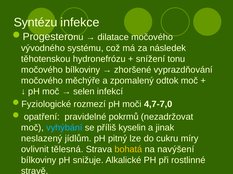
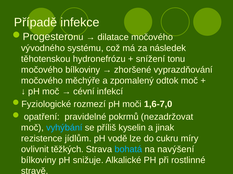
Syntézu: Syntézu -> Případě (36, 22)
selen: selen -> cévní (84, 92)
4,7-7,0: 4,7-7,0 -> 1,6-7,0 (158, 105)
neslazený: neslazený -> rezistence (42, 139)
pitný: pitný -> vodě (118, 139)
tělesná: tělesná -> těžkých (67, 150)
bohatá colour: yellow -> light blue (128, 150)
